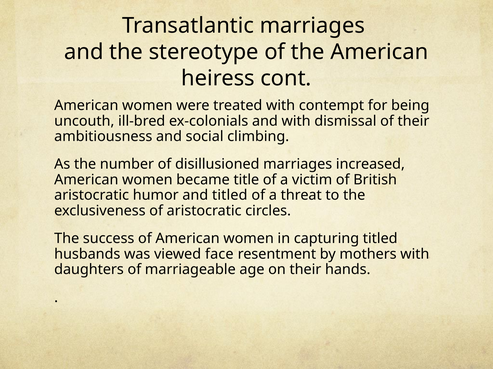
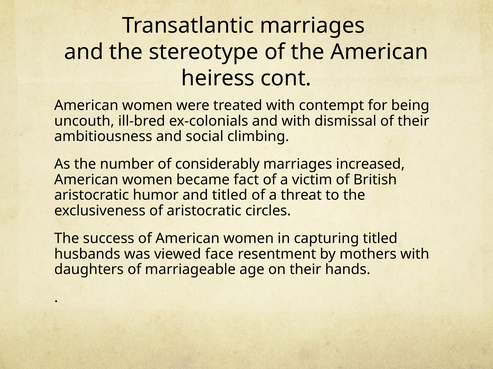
disillusioned: disillusioned -> considerably (217, 165)
title: title -> fact (246, 180)
